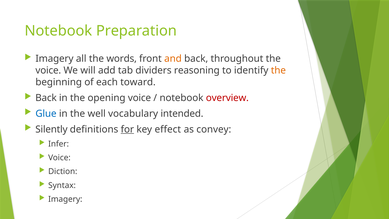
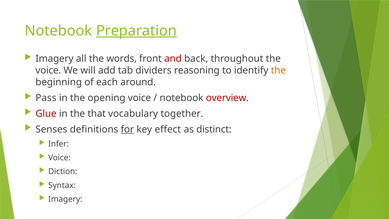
Preparation underline: none -> present (136, 31)
and colour: orange -> red (173, 59)
toward: toward -> around (138, 82)
Back: Back -> Pass (46, 98)
Glue colour: blue -> red (46, 113)
well: well -> that (97, 113)
intended: intended -> together (182, 113)
Silently: Silently -> Senses (51, 129)
convey: convey -> distinct (214, 129)
